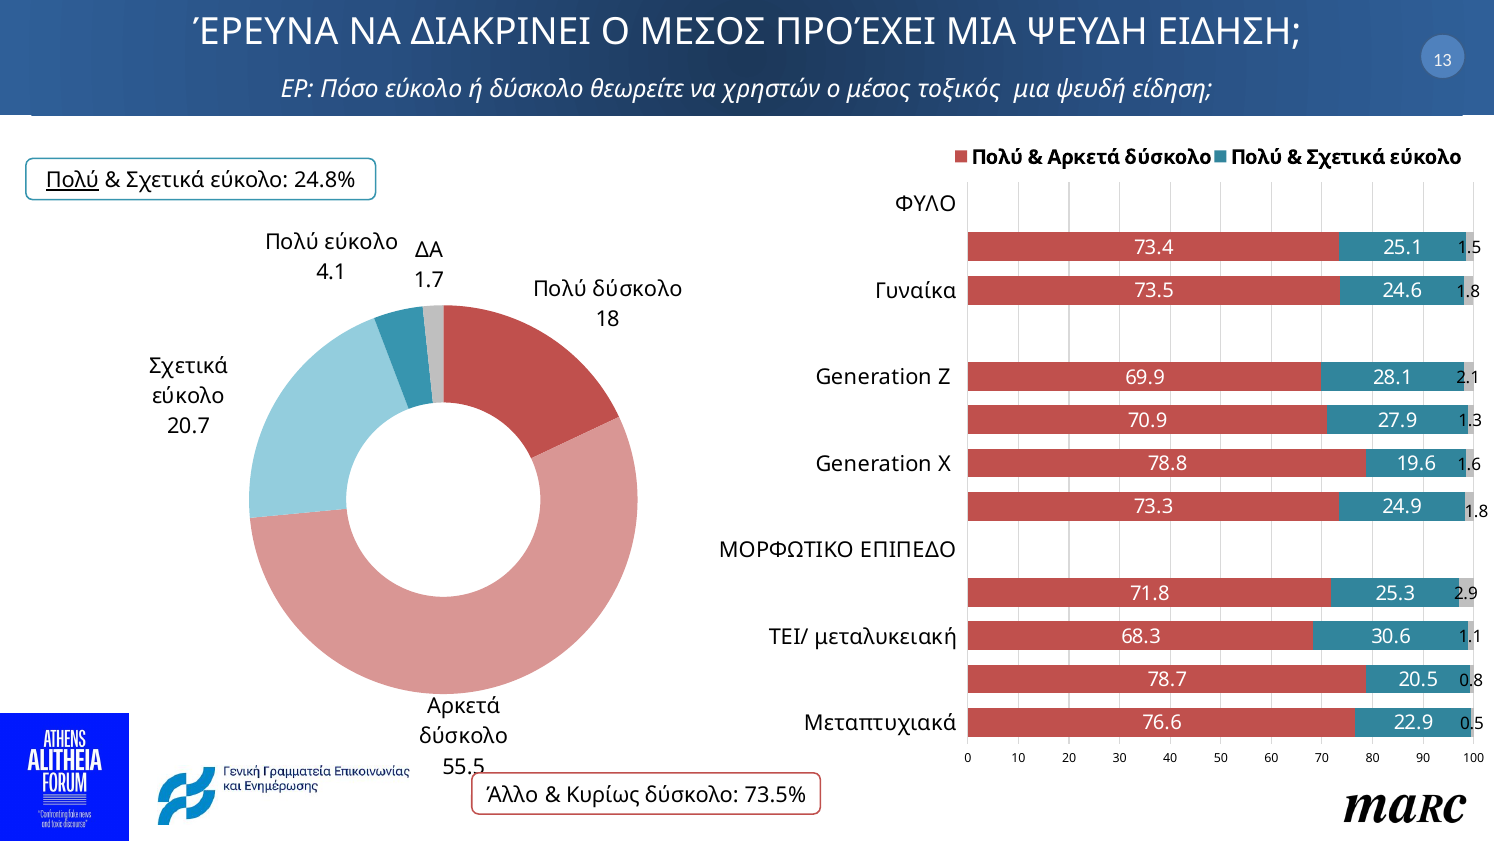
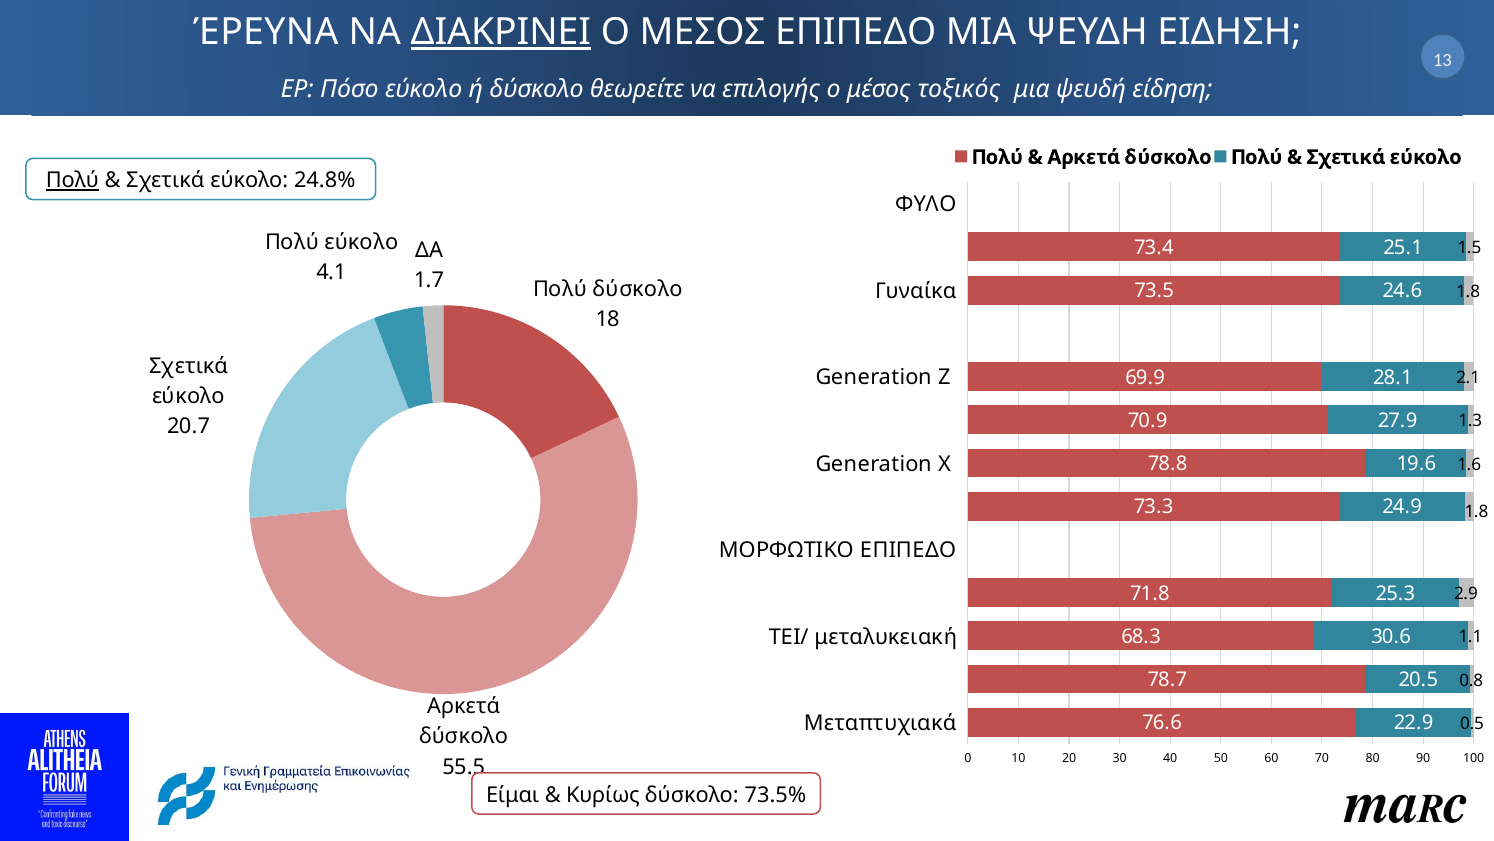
ΔΙΑΚΡΙΝΕΙ underline: none -> present (501, 32)
ΜΕΣΟΣ ΠΡΟΈΧΕΙ: ΠΡΟΈΧΕΙ -> ΕΠΙΠΕΔΟ (856, 32)
χρηστών: χρηστών -> επιλογής (771, 90)
Άλλο: Άλλο -> Είμαι (513, 794)
